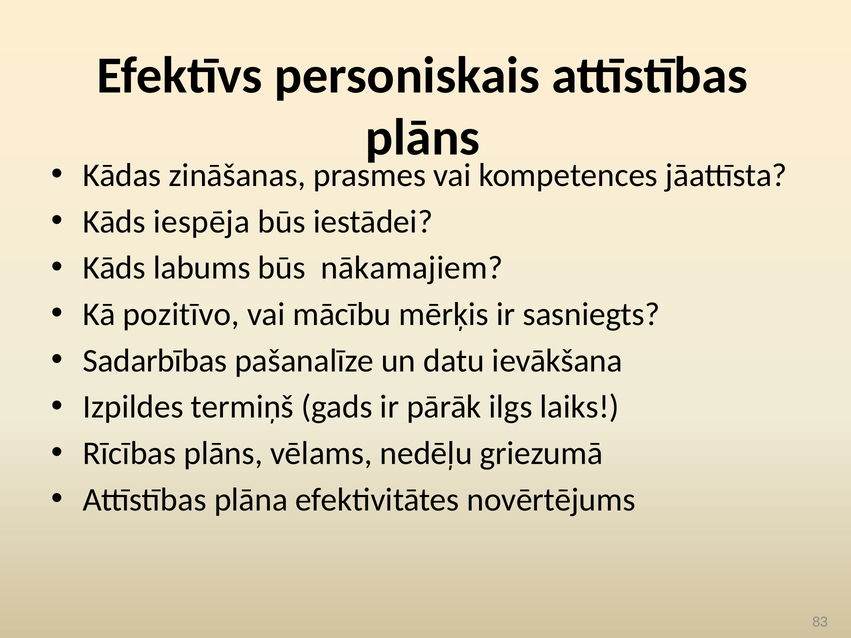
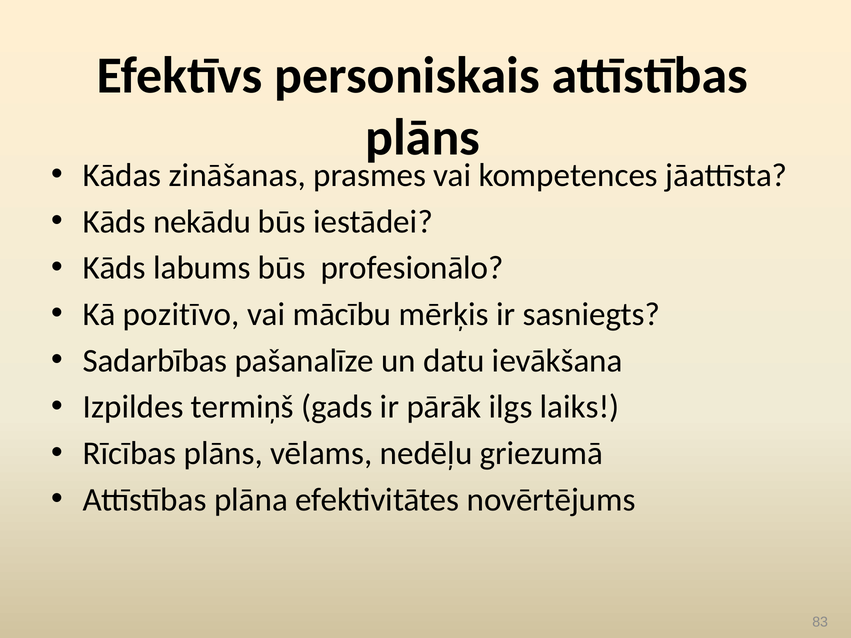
iespēja: iespēja -> nekādu (202, 222)
nākamajiem: nākamajiem -> profesionālo (412, 268)
